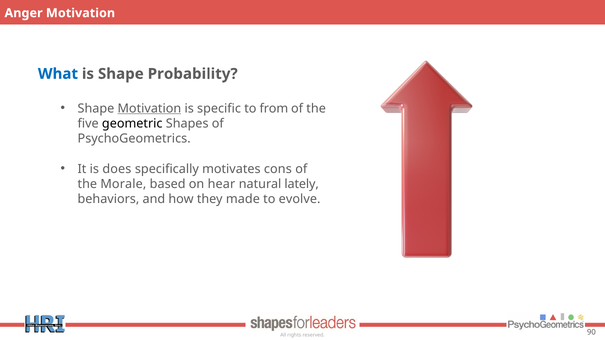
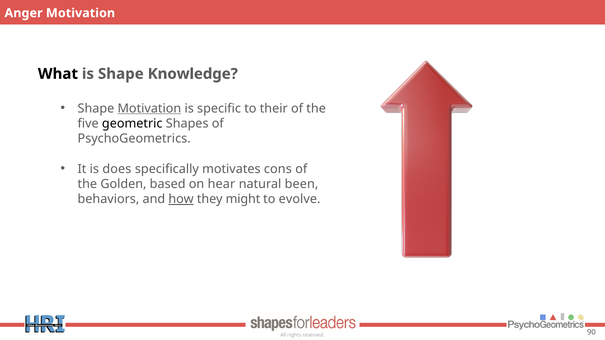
What colour: blue -> black (58, 74)
Probability: Probability -> Knowledge (193, 74)
from: from -> their (274, 109)
Morale: Morale -> Golden (123, 184)
lately: lately -> been (301, 184)
how underline: none -> present (181, 199)
made: made -> might (243, 199)
